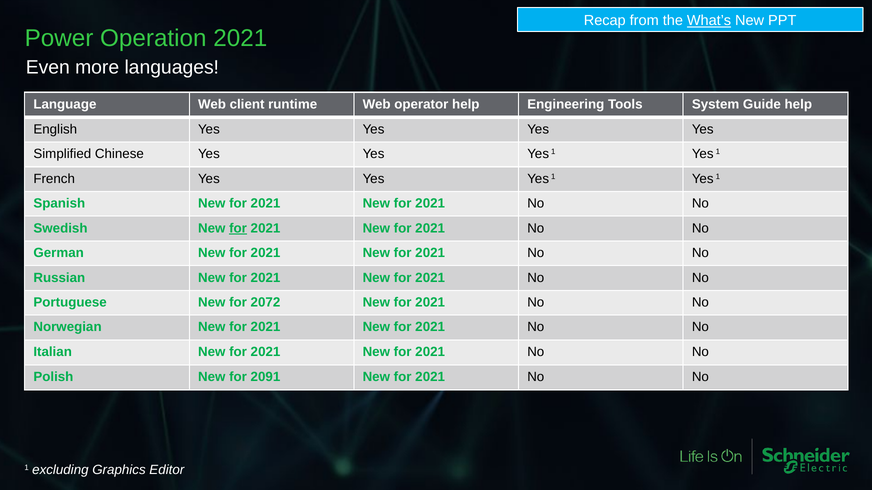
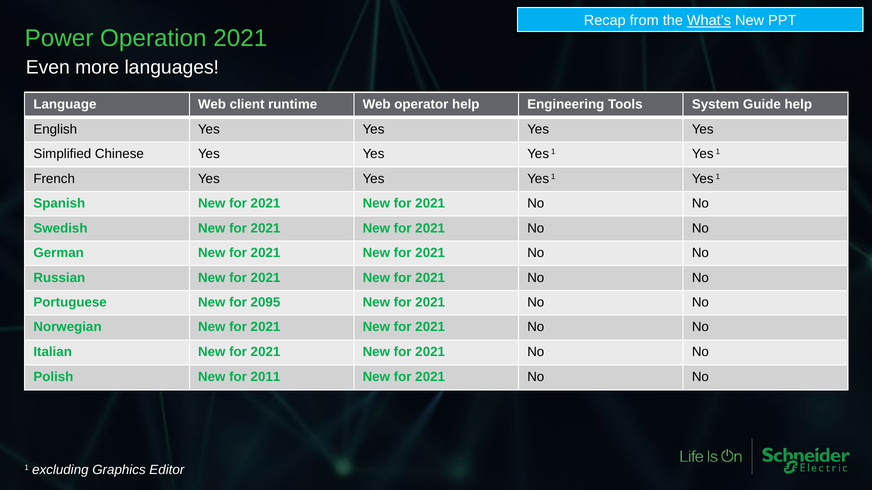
for underline: present -> none (238, 228)
2072: 2072 -> 2095 (265, 303)
2091: 2091 -> 2011 (265, 377)
